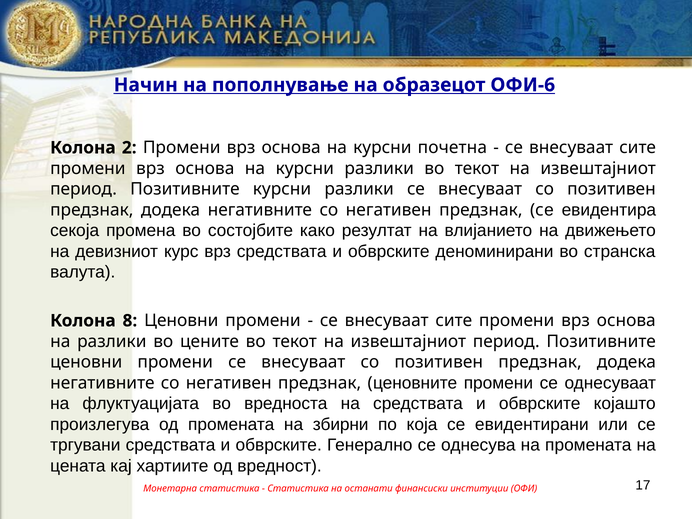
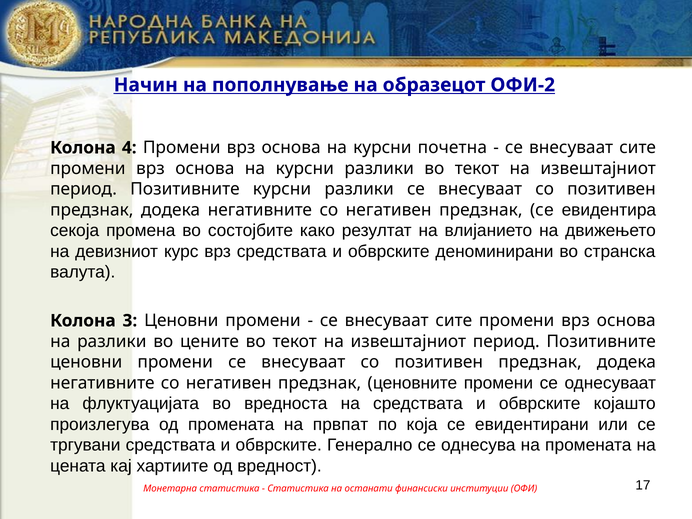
ОФИ-6: ОФИ-6 -> ОФИ-2 (523, 85)
2: 2 -> 4 (129, 148)
8: 8 -> 3 (130, 321)
збирни: збирни -> првпат (341, 424)
